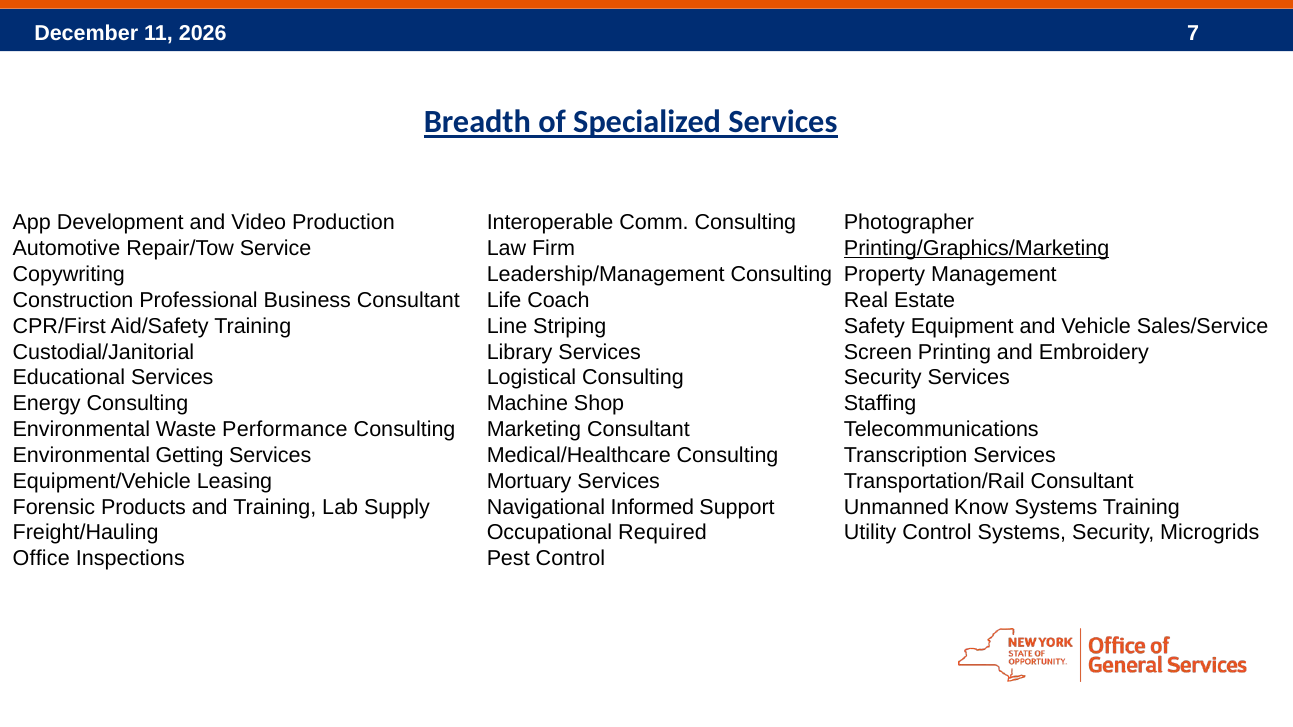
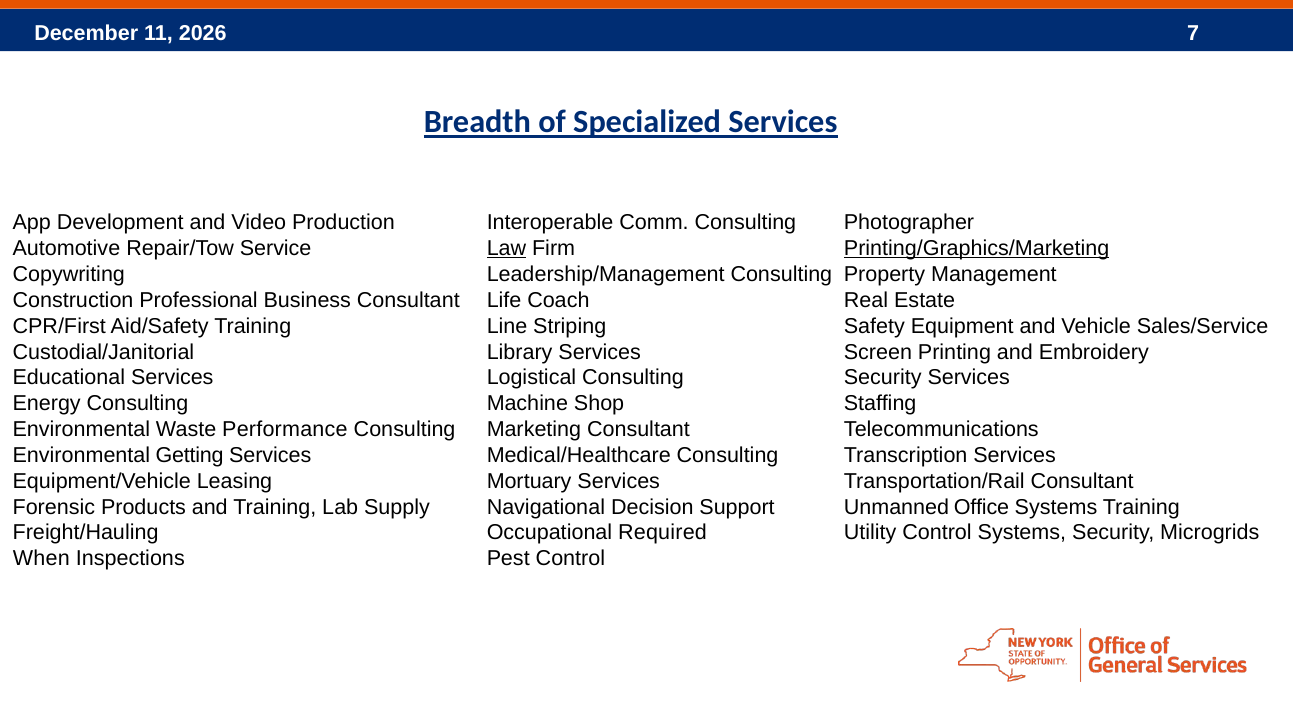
Law underline: none -> present (506, 249)
Informed: Informed -> Decision (652, 507)
Know: Know -> Office (981, 507)
Office: Office -> When (41, 559)
